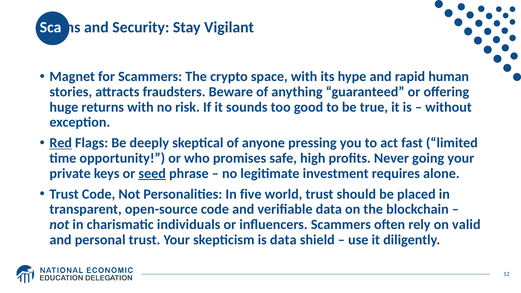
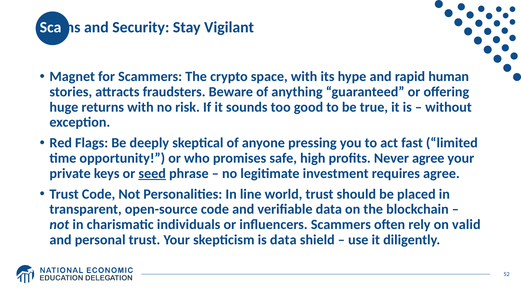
Red underline: present -> none (61, 143)
Never going: going -> agree (428, 158)
requires alone: alone -> agree (441, 173)
five: five -> line (251, 194)
